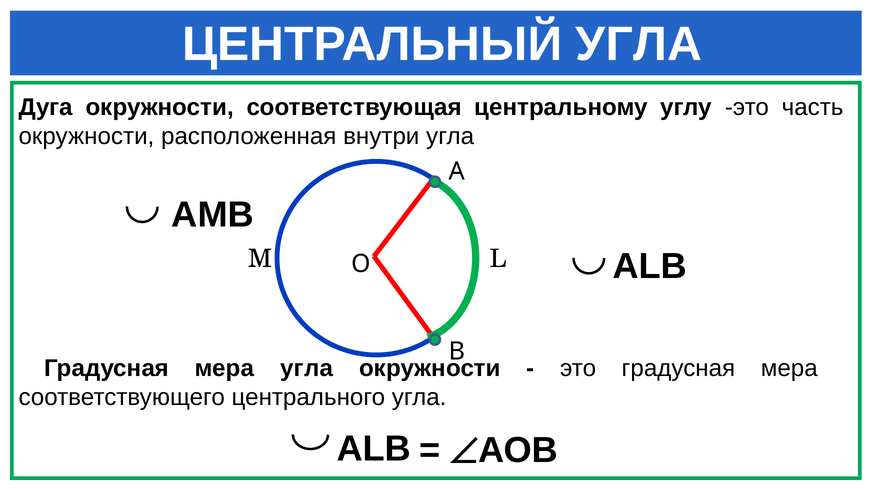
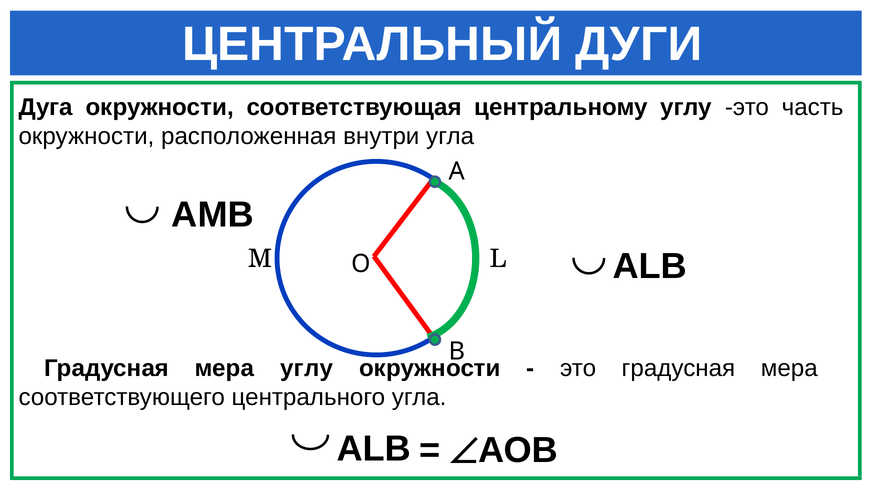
ЦЕНТРАЛЬНЫЙ УГЛА: УГЛА -> ДУГИ (639, 44)
мера угла: угла -> углу (307, 368)
